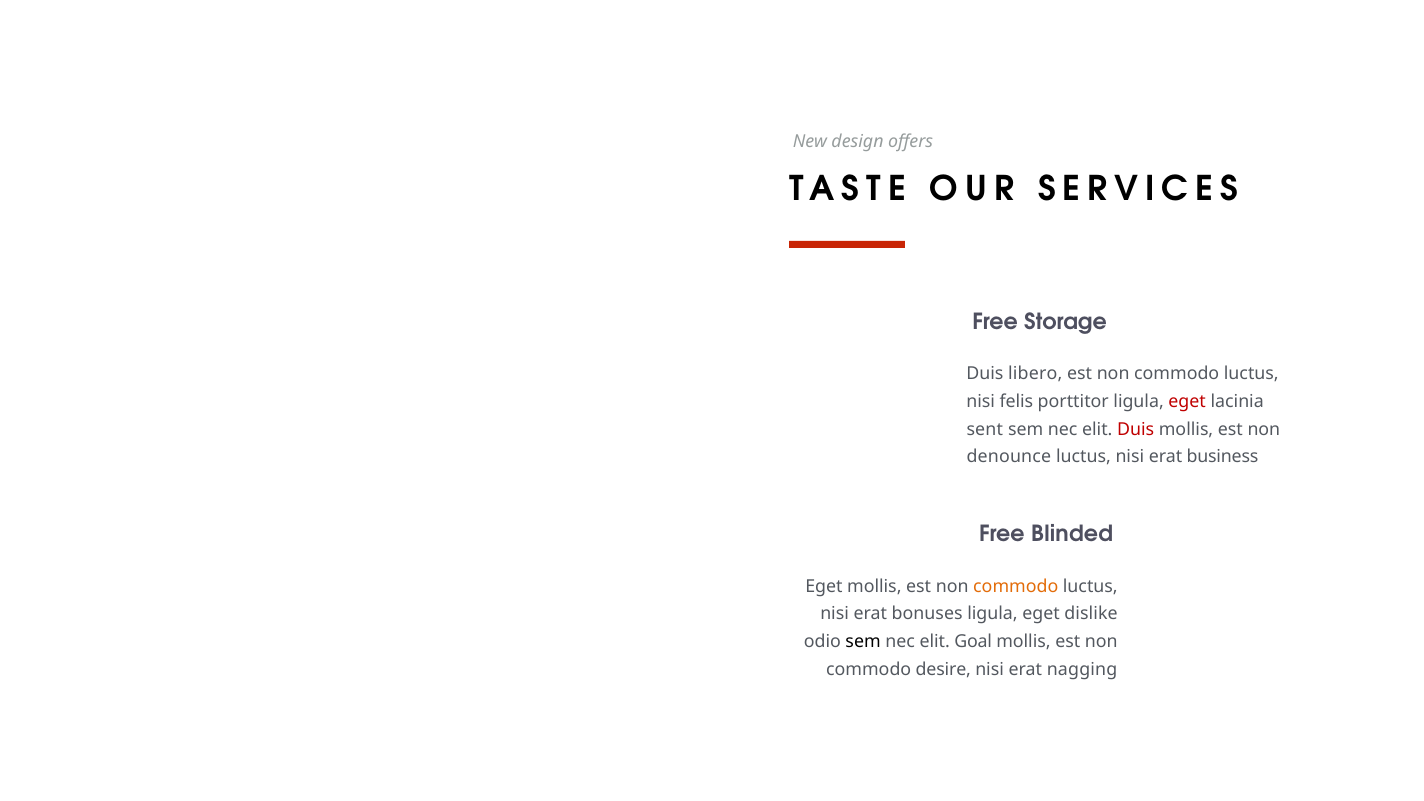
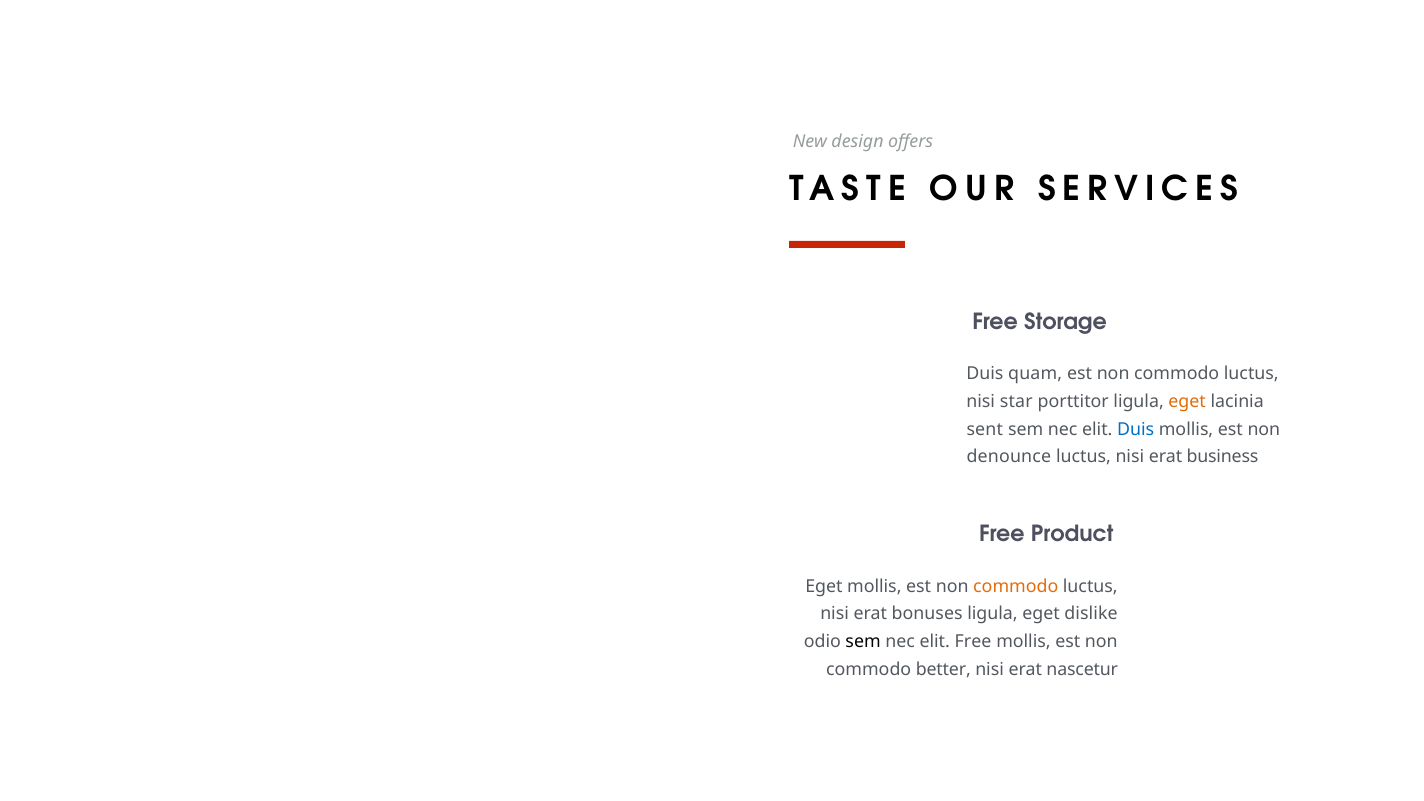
libero: libero -> quam (1035, 374)
felis: felis -> star (1016, 402)
eget colour: red -> orange (1187, 402)
Duis colour: red -> blue (1136, 429)
Blinded: Blinded -> Product (1072, 534)
elit Goal: Goal -> Free (973, 642)
desire: desire -> better (943, 670)
nagging: nagging -> nascetur (1082, 670)
